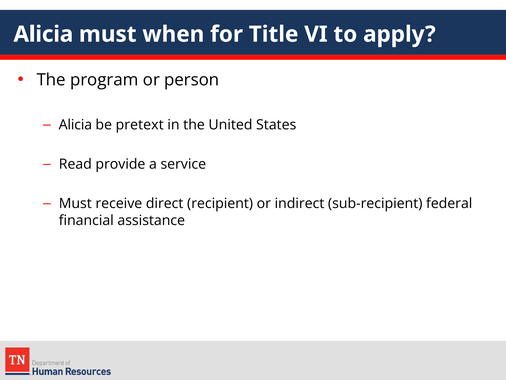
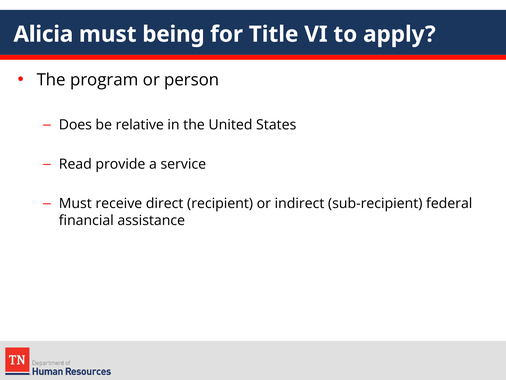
when: when -> being (173, 34)
Alicia: Alicia -> Does (75, 125)
pretext: pretext -> relative (140, 125)
